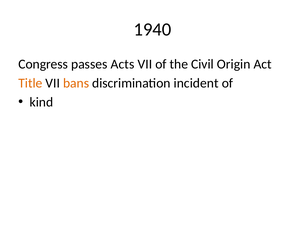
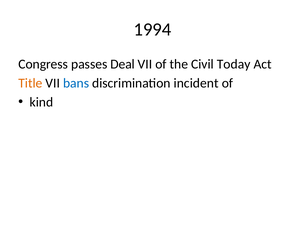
1940: 1940 -> 1994 (152, 30)
Acts: Acts -> Deal (123, 64)
Origin: Origin -> Today (234, 64)
bans colour: orange -> blue (76, 83)
